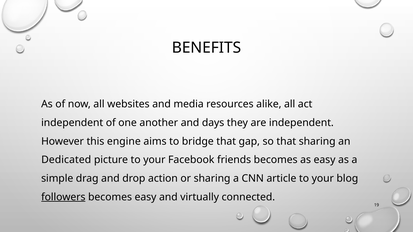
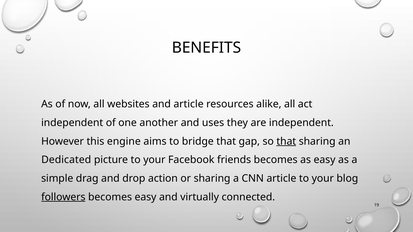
and media: media -> article (189, 104)
days: days -> uses (213, 123)
that underline: none -> present (286, 141)
